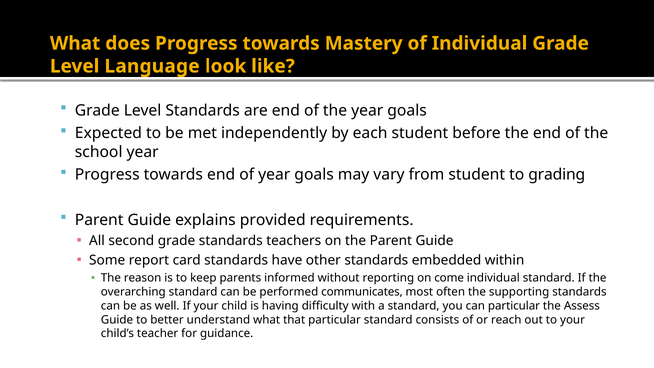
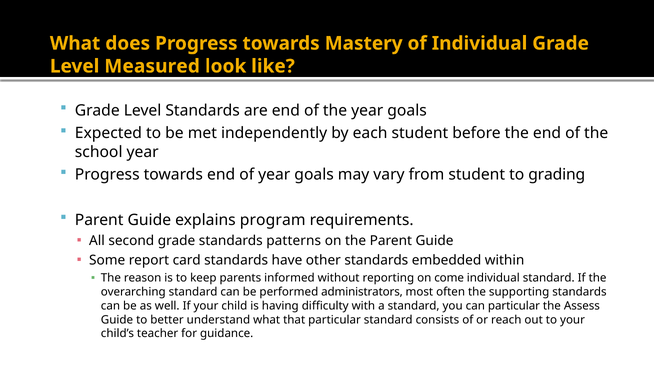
Language: Language -> Measured (152, 66)
provided: provided -> program (273, 220)
teachers: teachers -> patterns (294, 241)
communicates: communicates -> administrators (362, 292)
